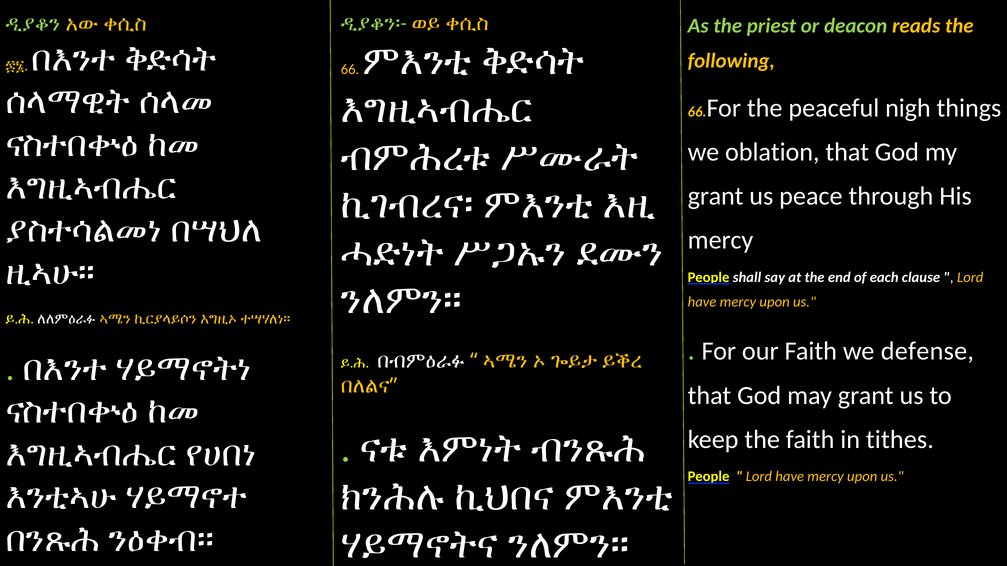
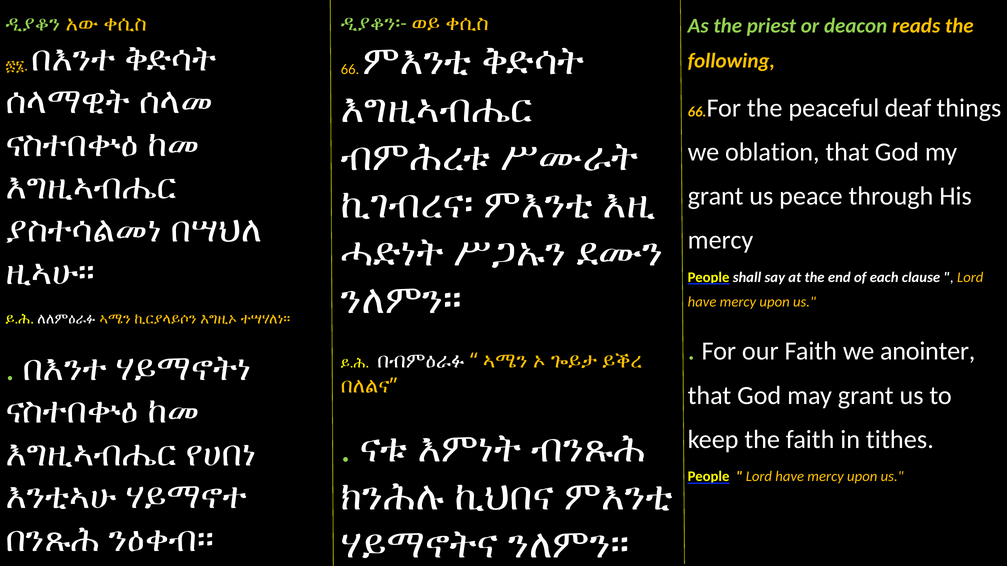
nigh: nigh -> deaf (908, 108)
defense: defense -> anointer (928, 351)
